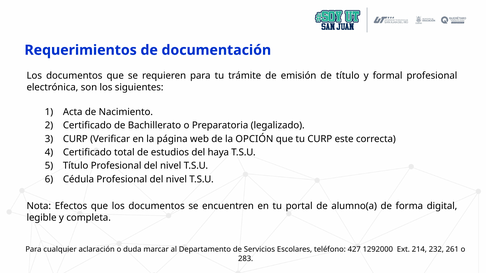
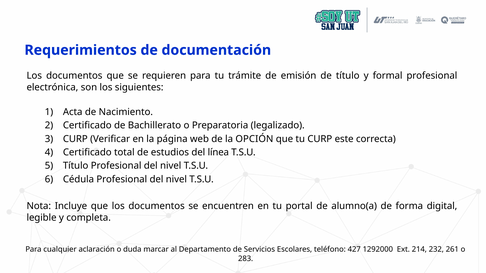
haya: haya -> línea (218, 152)
Efectos: Efectos -> Incluye (71, 206)
